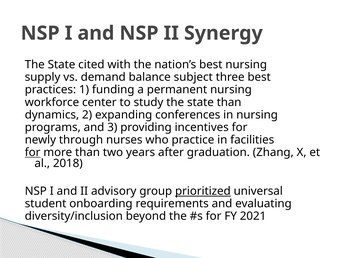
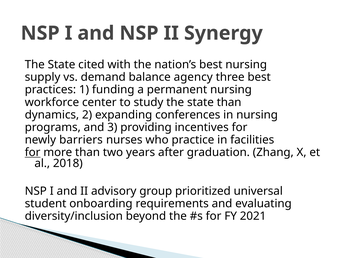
subject: subject -> agency (193, 77)
through: through -> barriers (81, 140)
prioritized underline: present -> none (203, 192)
